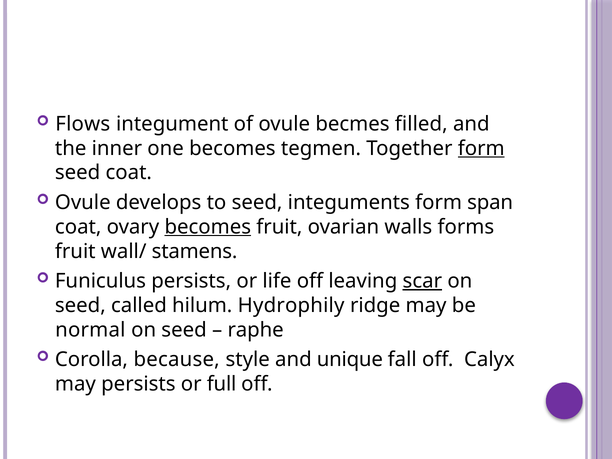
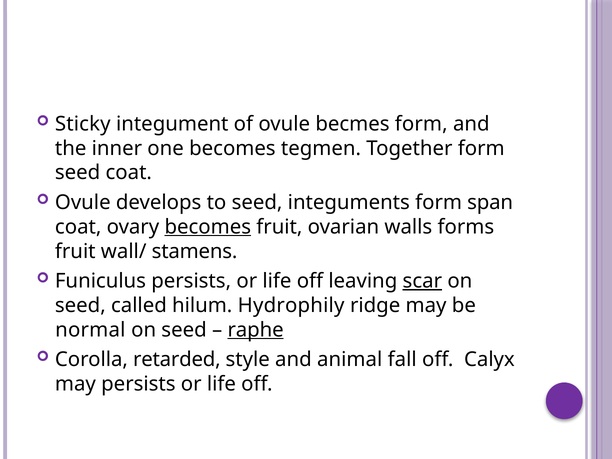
Flows: Flows -> Sticky (83, 124)
becmes filled: filled -> form (421, 124)
form underline: present -> none (481, 148)
raphe underline: none -> present (256, 330)
because: because -> retarded (177, 359)
unique: unique -> animal (350, 359)
may persists or full: full -> life (221, 384)
